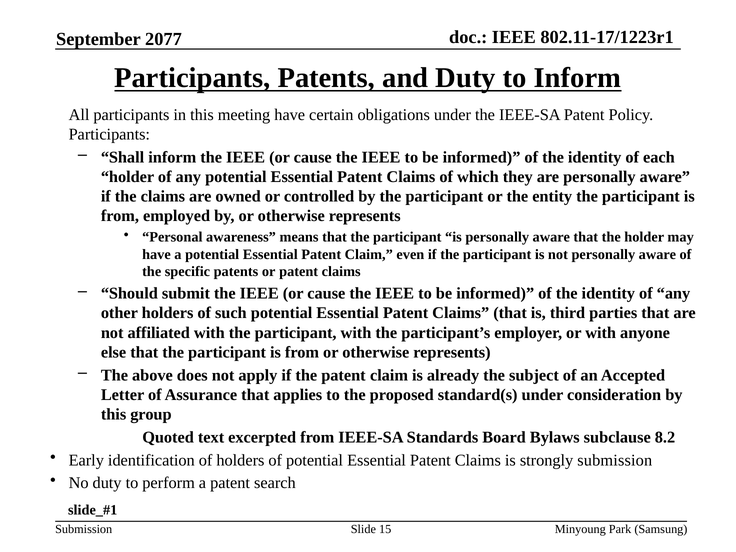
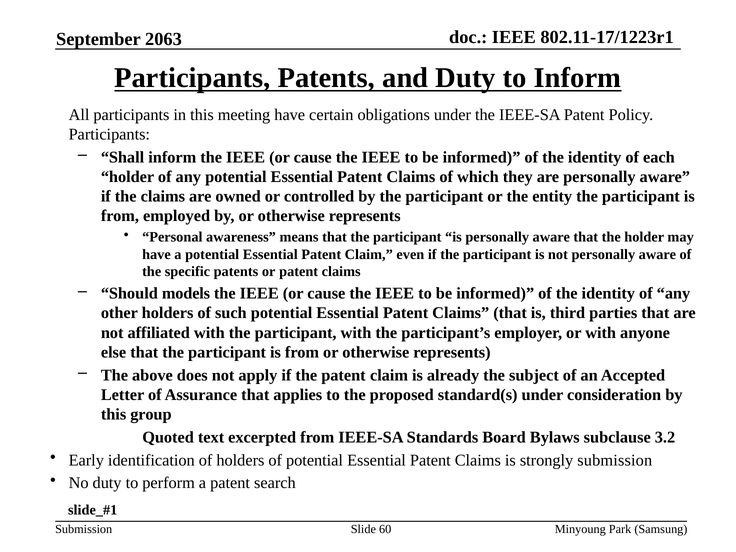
2077: 2077 -> 2063 (163, 39)
submit: submit -> models (186, 293)
8.2: 8.2 -> 3.2 (665, 437)
15: 15 -> 60 (385, 529)
